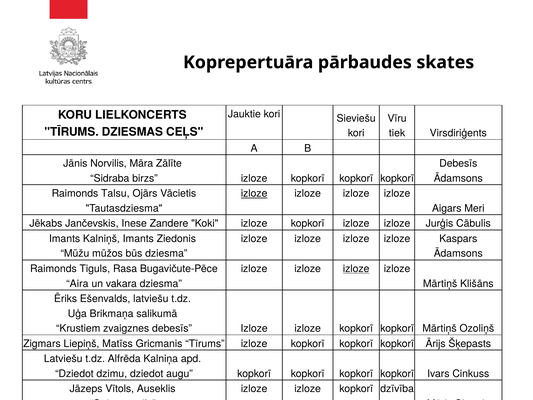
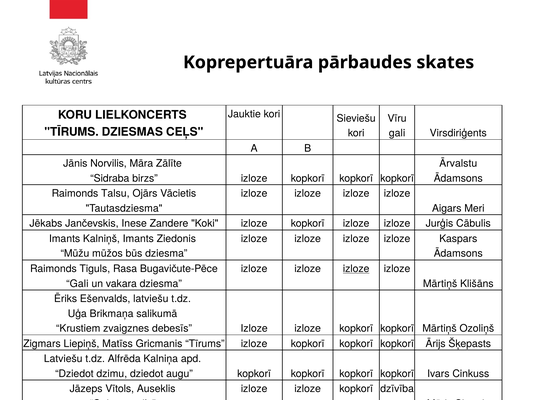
tiek: tiek -> gali (397, 133)
Debesīs: Debesīs -> Ārvalstu (458, 163)
izloze underline: present -> none (254, 193)
Aira: Aira -> Gali (77, 283)
